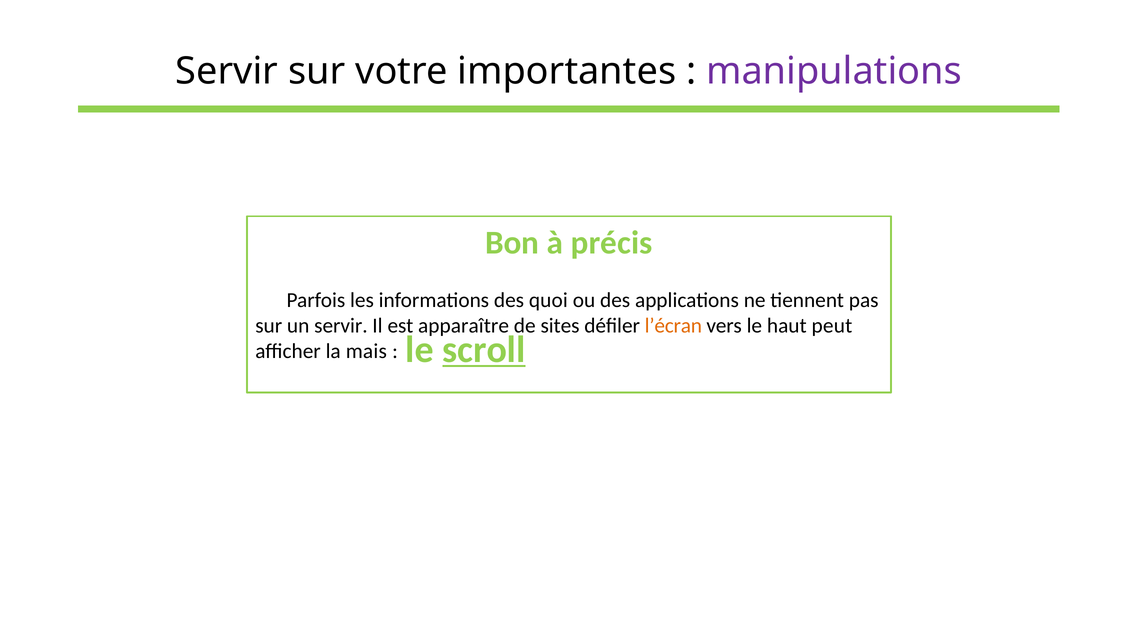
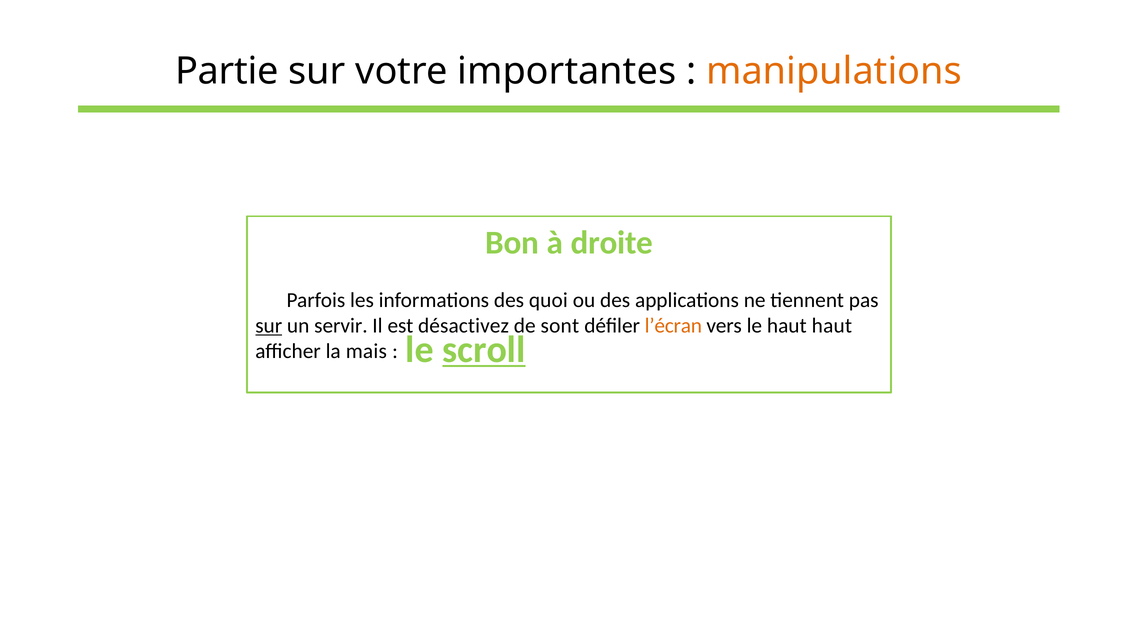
Servir: Servir -> Partie (227, 71)
manipulations colour: purple -> orange (834, 71)
précis: précis -> droite (612, 243)
sur underline: none -> present (269, 326)
apparaître: apparaître -> désactivez (464, 326)
sites: sites -> sont (560, 326)
haut peut: peut -> haut (832, 326)
